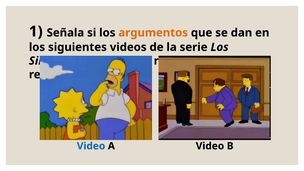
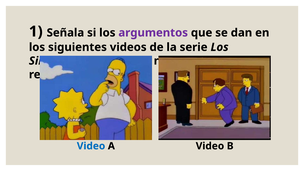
argumentos colour: orange -> purple (153, 33)
